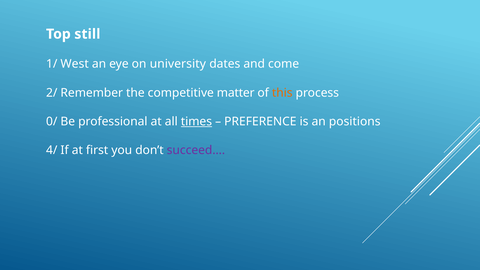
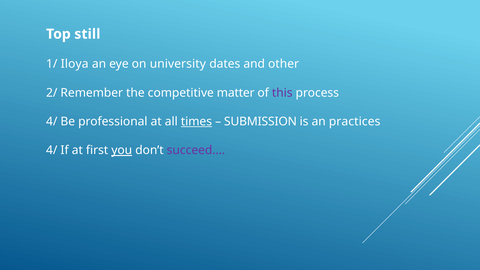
West: West -> Iloya (75, 64)
come: come -> other (284, 64)
this colour: orange -> purple (282, 93)
0/: 0/ -> 4/ (52, 122)
PREFERENCE: PREFERENCE -> SUBMISSION (260, 122)
positions: positions -> practices (355, 122)
you underline: none -> present (122, 150)
